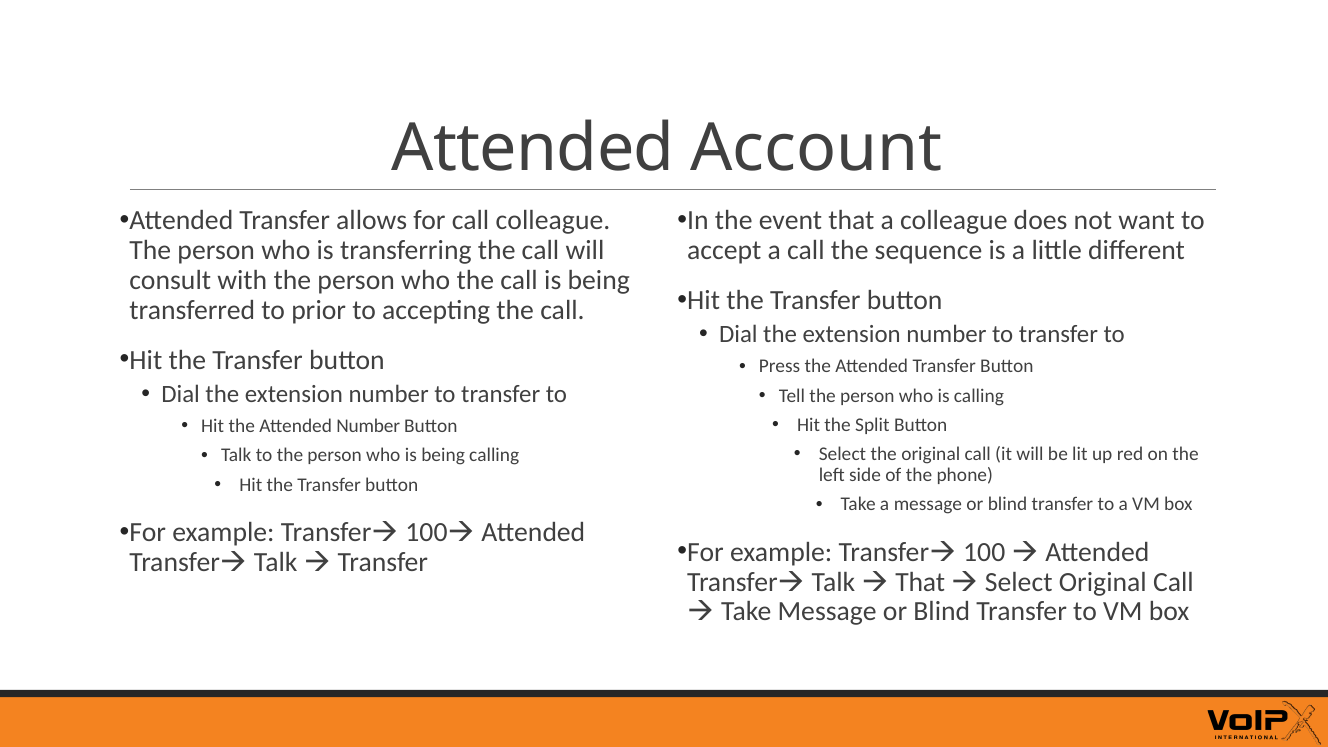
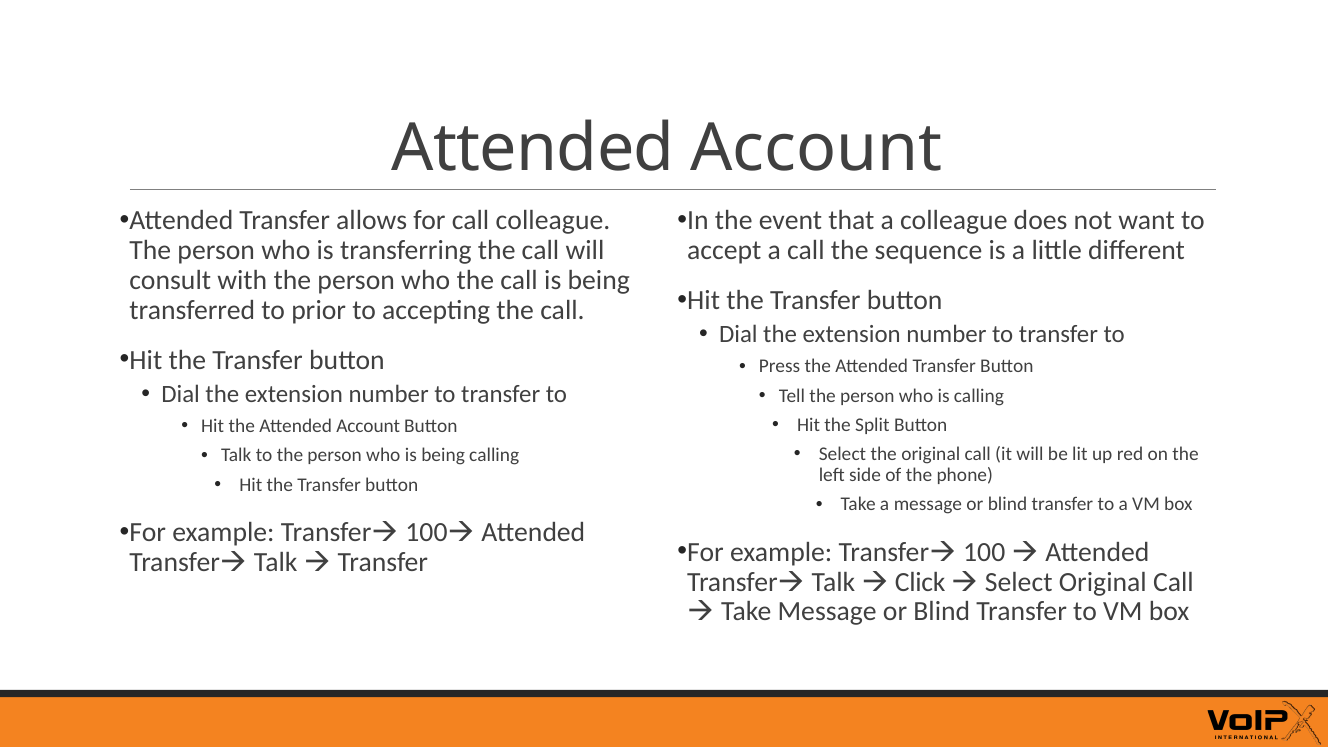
the Attended Number: Number -> Account (368, 426)
That: That -> Click (920, 582)
